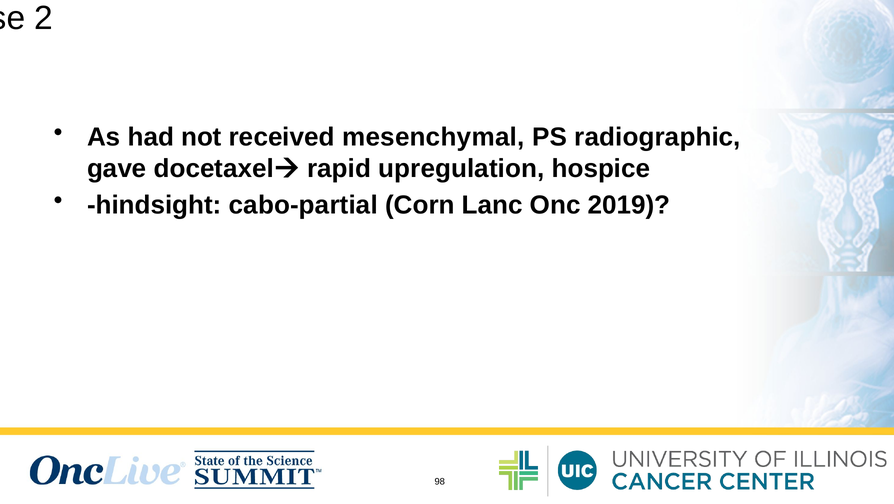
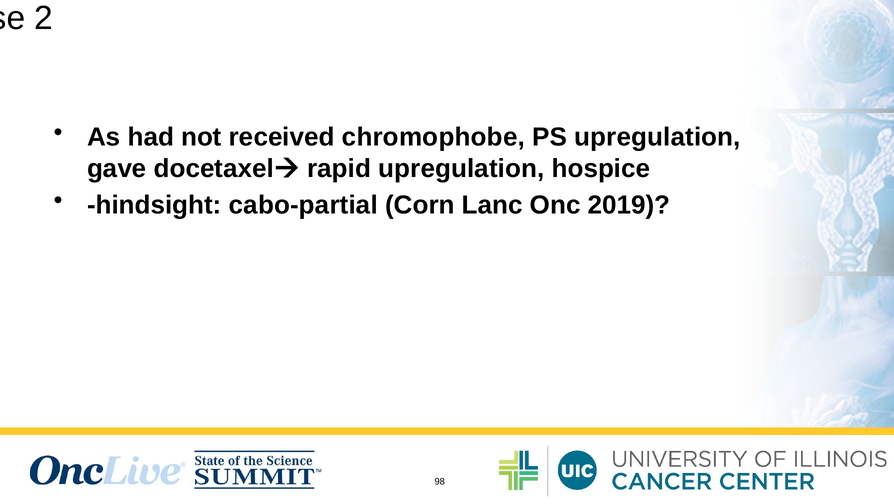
mesenchymal: mesenchymal -> chromophobe (433, 137)
PS radiographic: radiographic -> upregulation (658, 137)
